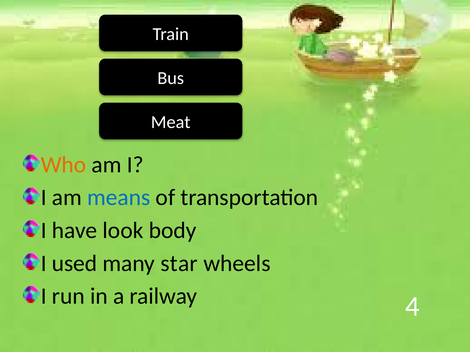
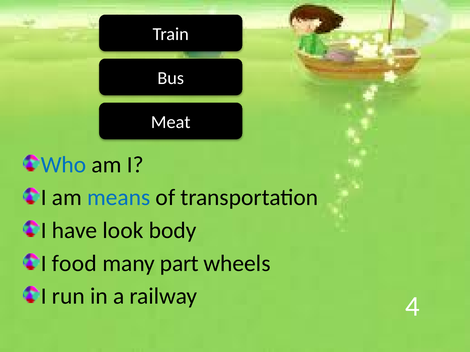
Who colour: orange -> blue (63, 165)
used: used -> food (74, 264)
star: star -> part (179, 264)
